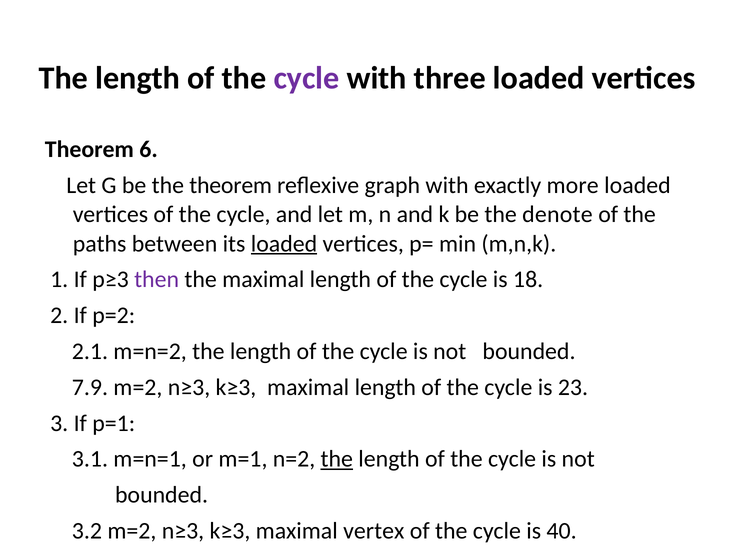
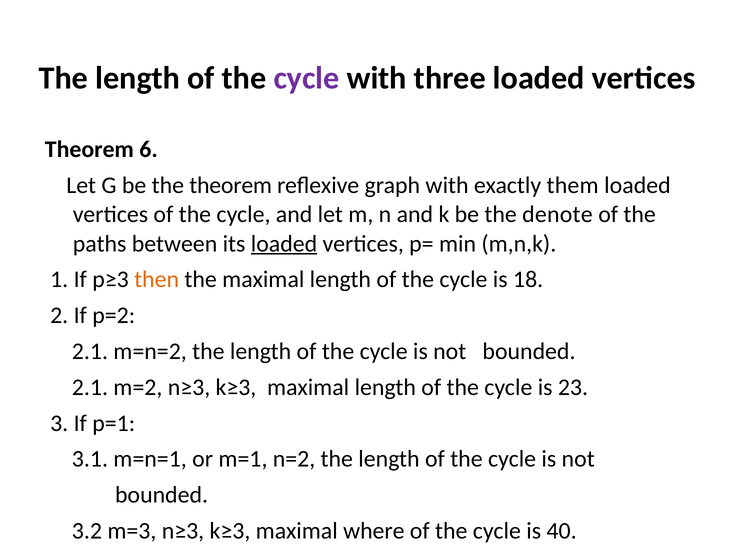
more: more -> them (573, 185)
then colour: purple -> orange (157, 280)
7.9: 7.9 -> 2.1 (90, 387)
the underline: present -> none (337, 459)
3.2 m=2: m=2 -> m=3 (132, 531)
vertex: vertex -> where (374, 531)
